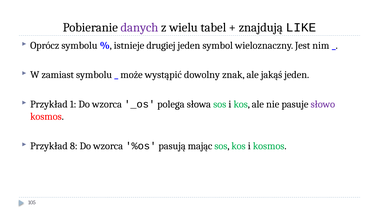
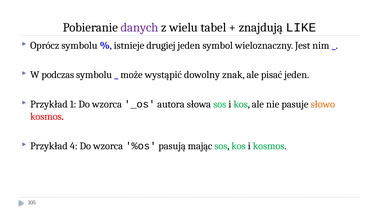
zamiast: zamiast -> podczas (58, 75)
jakąś: jakąś -> pisać (272, 75)
polega: polega -> autora (171, 104)
słowo colour: purple -> orange (323, 104)
8: 8 -> 4 (74, 146)
